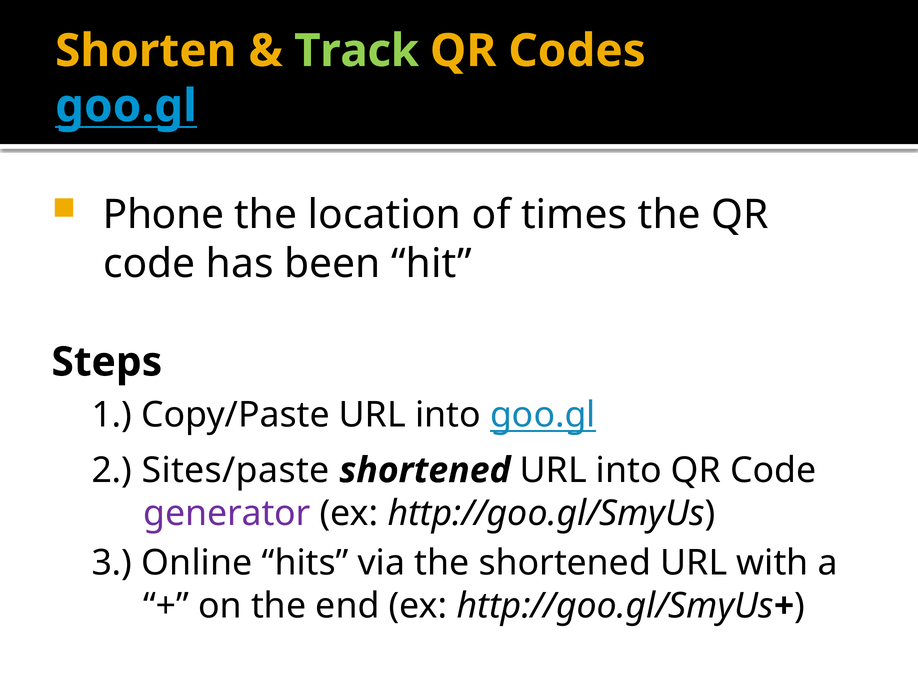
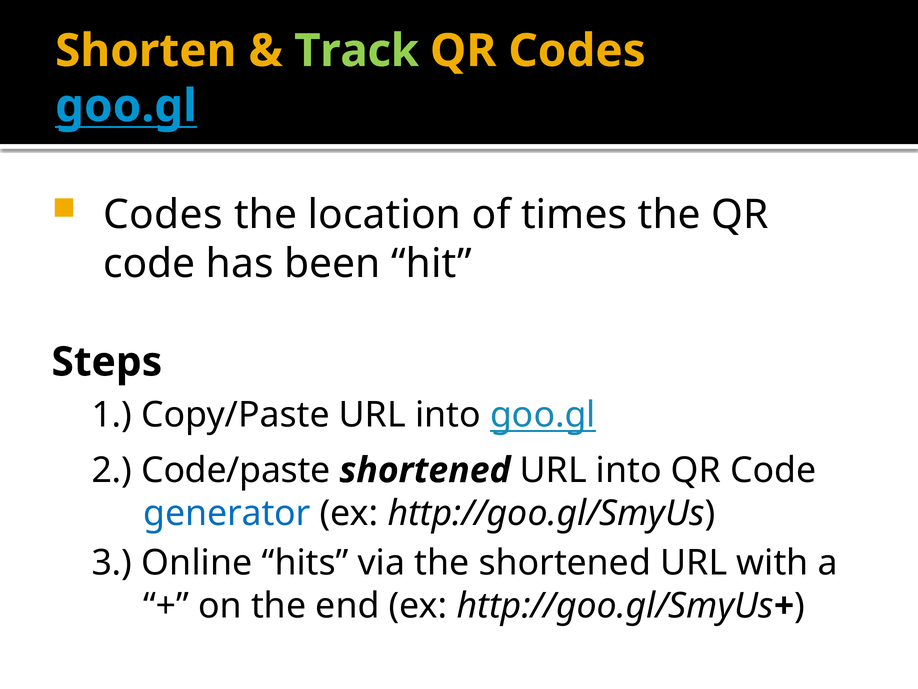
Phone: Phone -> Codes (163, 215)
Sites/paste: Sites/paste -> Code/paste (236, 470)
generator colour: purple -> blue (227, 513)
